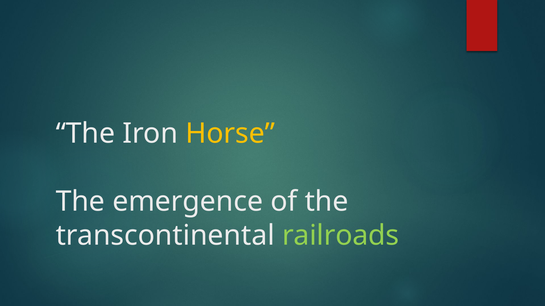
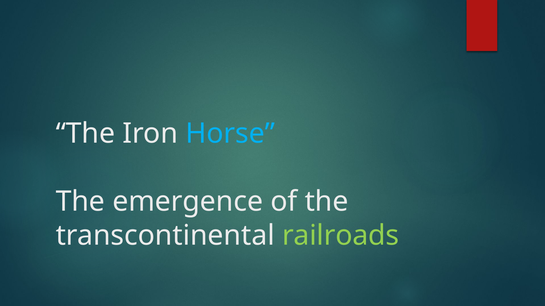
Horse colour: yellow -> light blue (230, 134)
